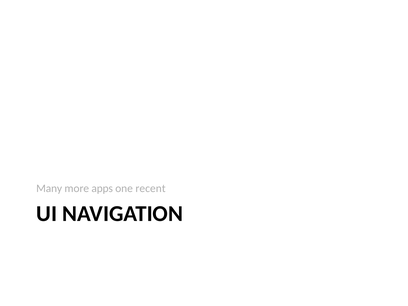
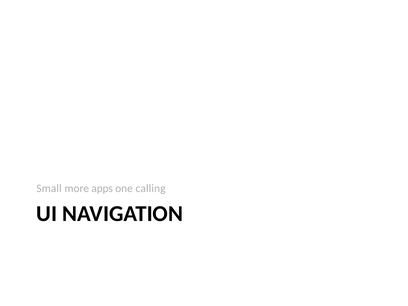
Many: Many -> Small (49, 189)
recent: recent -> calling (151, 189)
